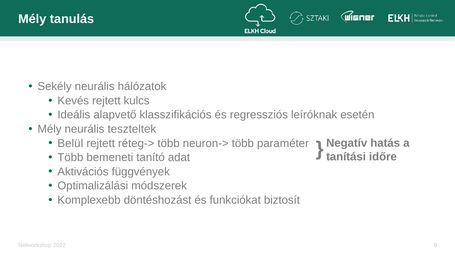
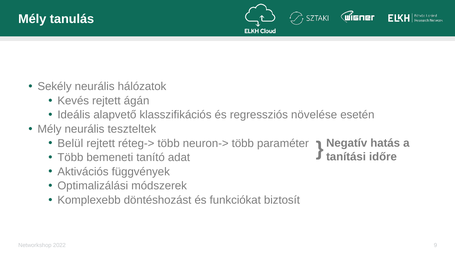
kulcs: kulcs -> ágán (137, 101)
leíróknak: leíróknak -> növelése (314, 115)
